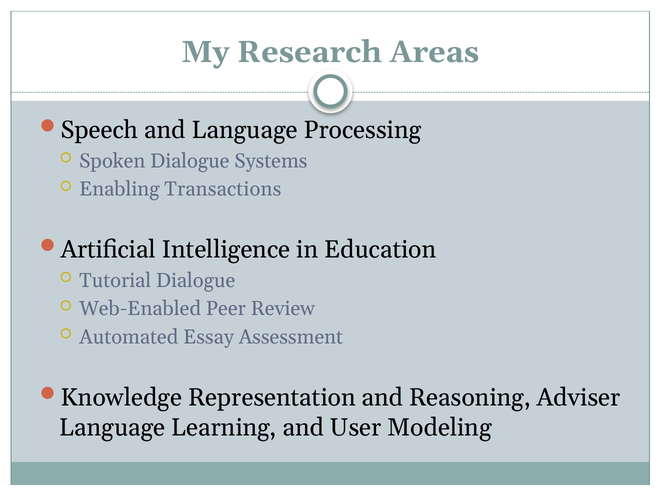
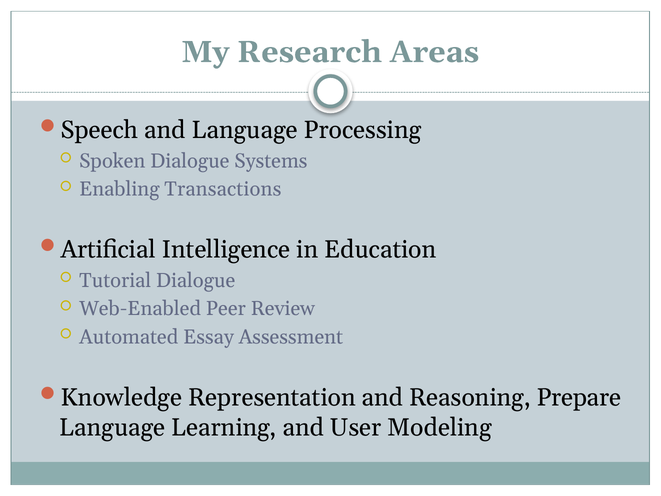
Adviser: Adviser -> Prepare (579, 397)
